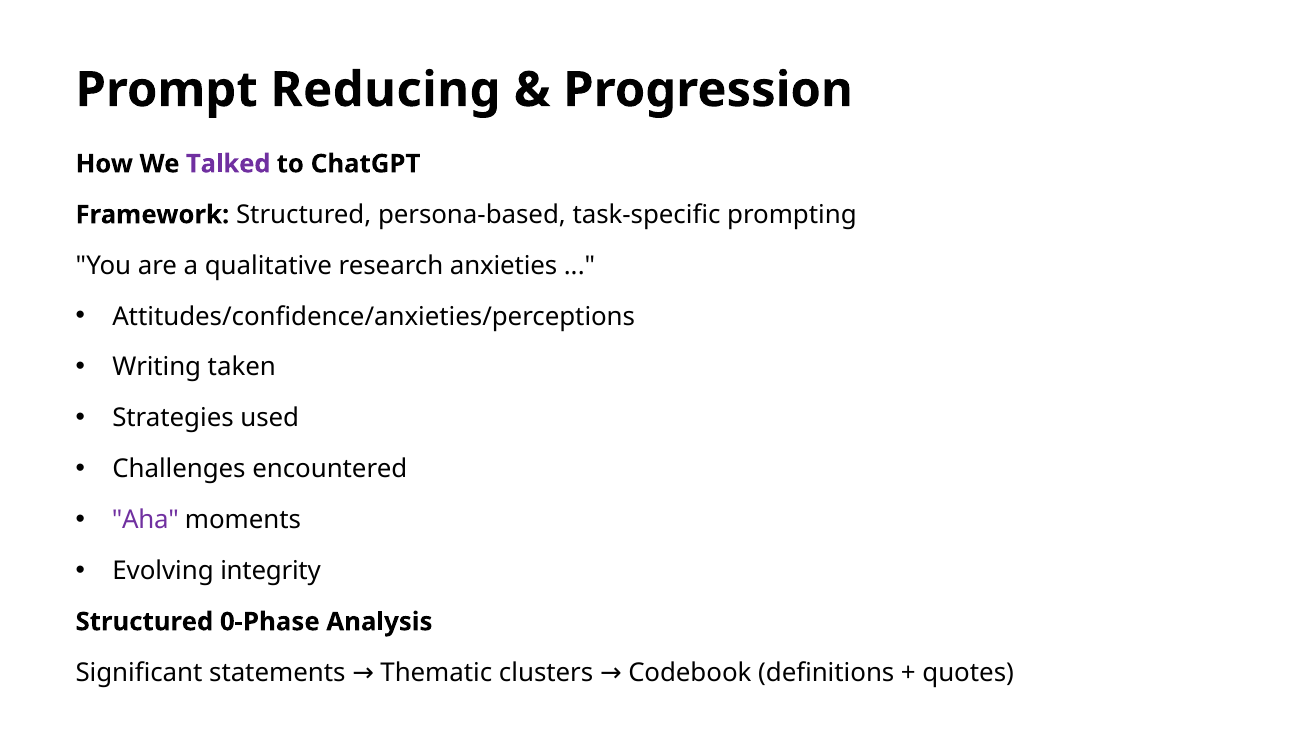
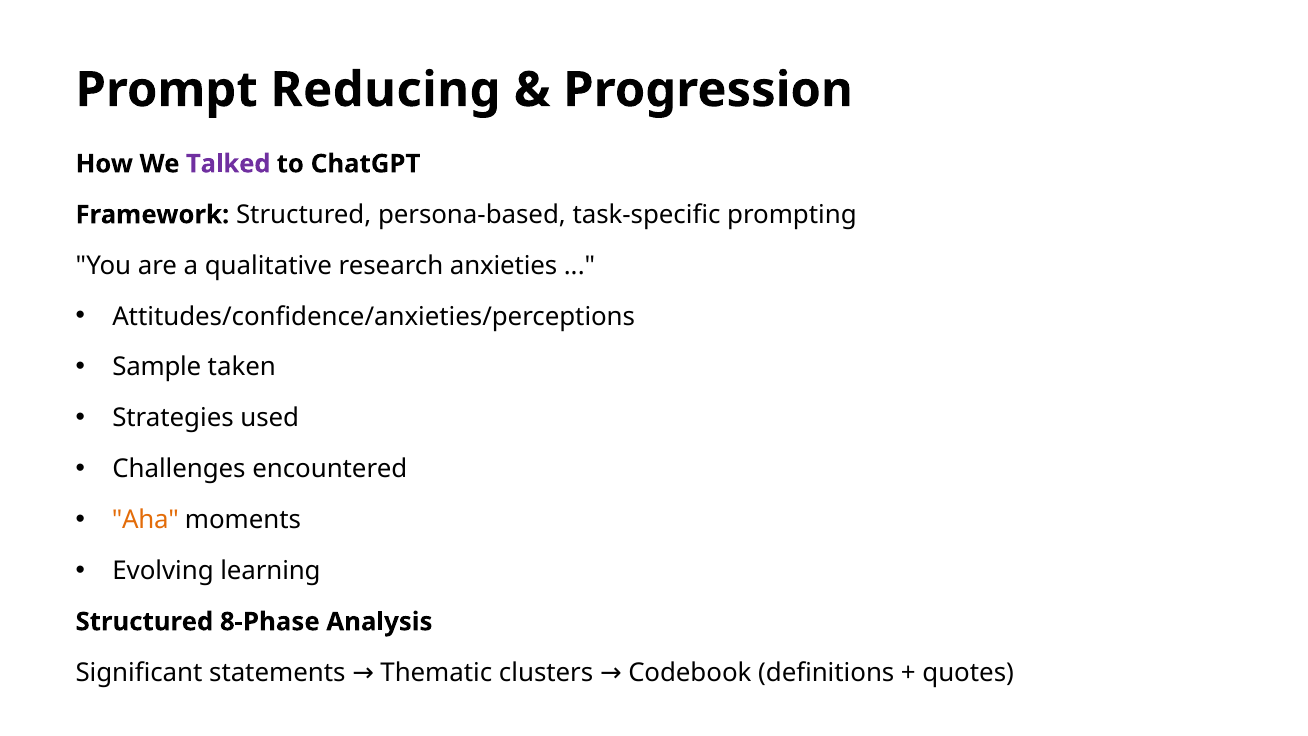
Writing: Writing -> Sample (157, 367)
Aha colour: purple -> orange (145, 520)
integrity: integrity -> learning (270, 571)
0-Phase: 0-Phase -> 8-Phase (270, 622)
